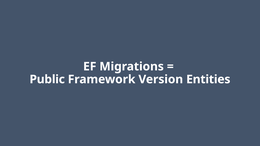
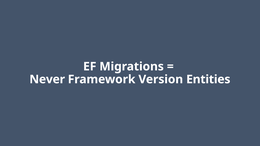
Public: Public -> Never (47, 79)
